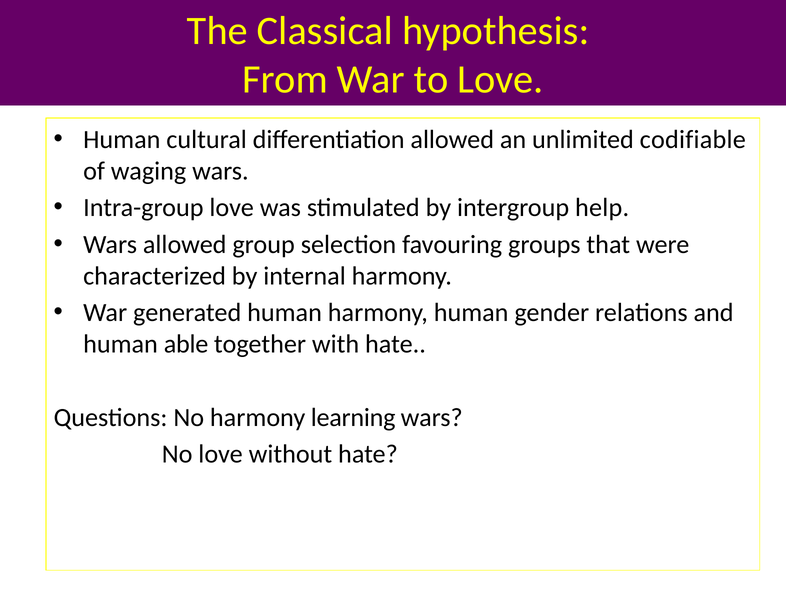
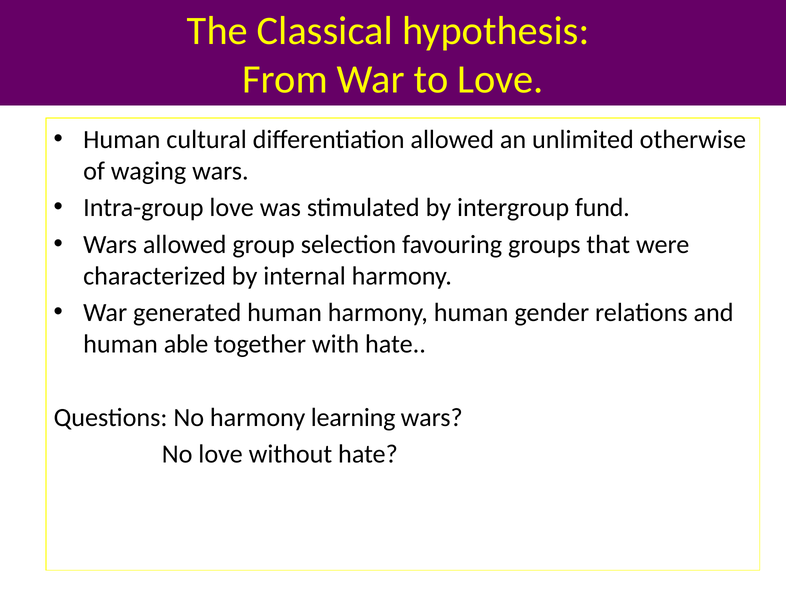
codifiable: codifiable -> otherwise (693, 139)
help: help -> fund (602, 208)
